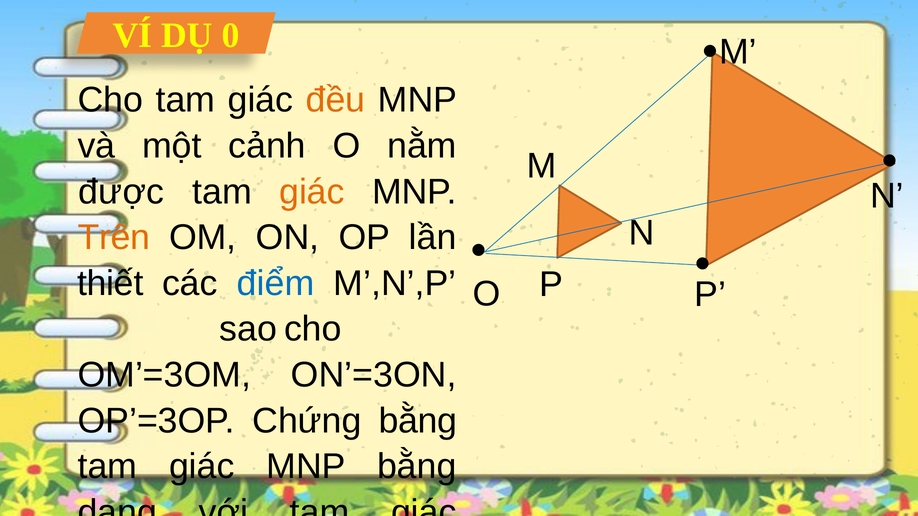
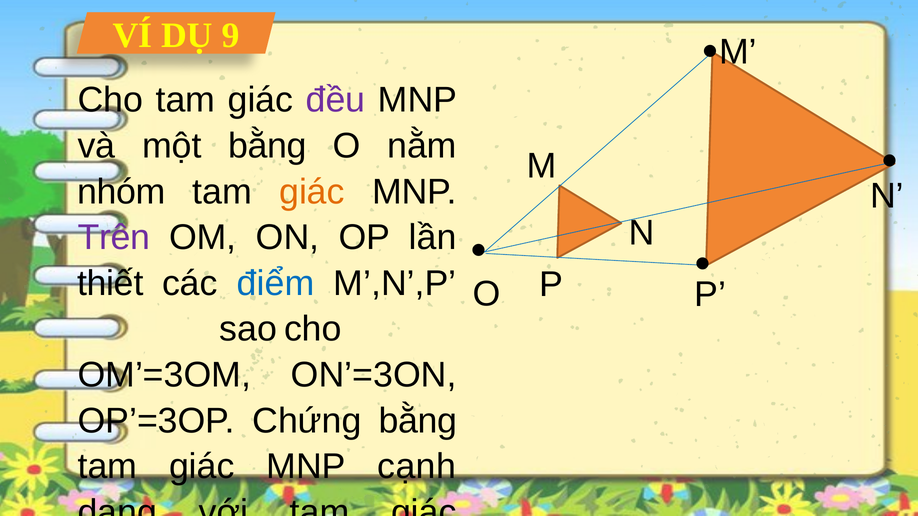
0: 0 -> 9 (231, 35)
đều colour: orange -> purple (336, 100)
một cảnh: cảnh -> bằng (267, 146)
được: được -> nhóm (121, 192)
Trên colour: orange -> purple (114, 238)
MNP bằng: bằng -> cạnh (417, 467)
